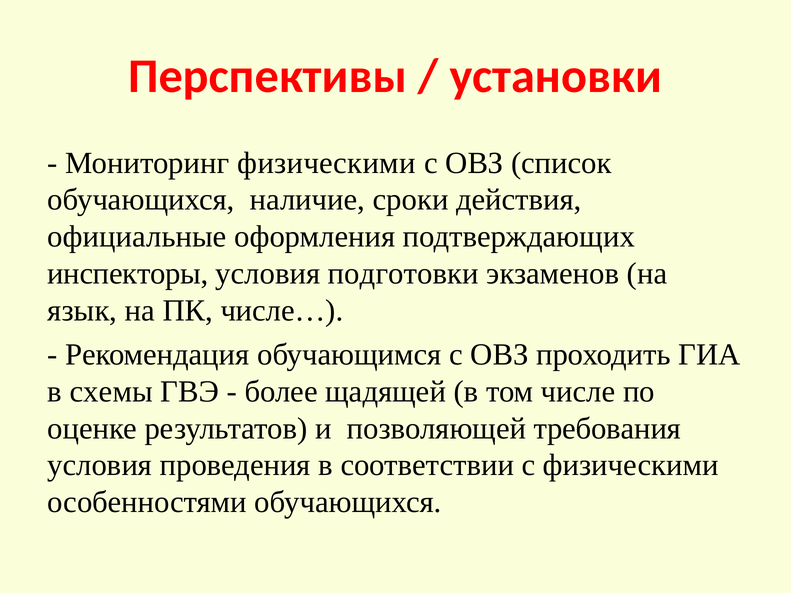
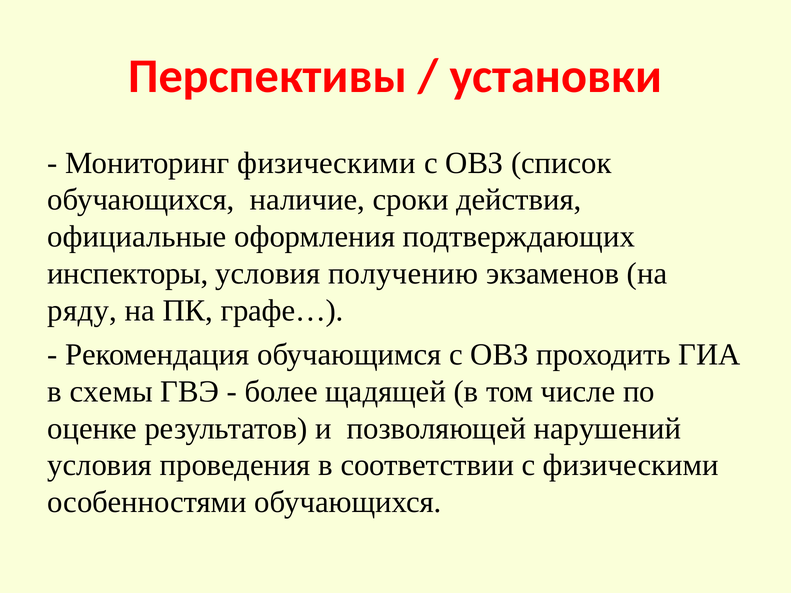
подготовки: подготовки -> получению (403, 274)
язык: язык -> ряду (82, 311)
числе…: числе… -> графе… (282, 311)
требования: требования -> нарушений (607, 429)
